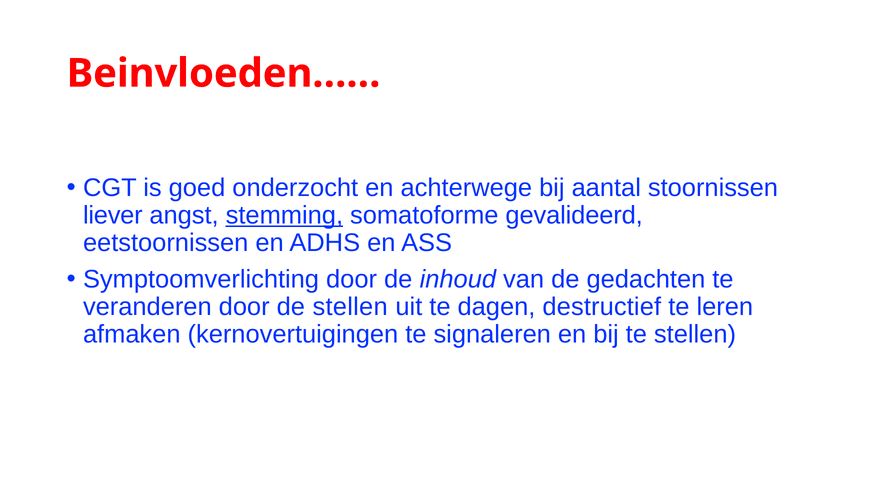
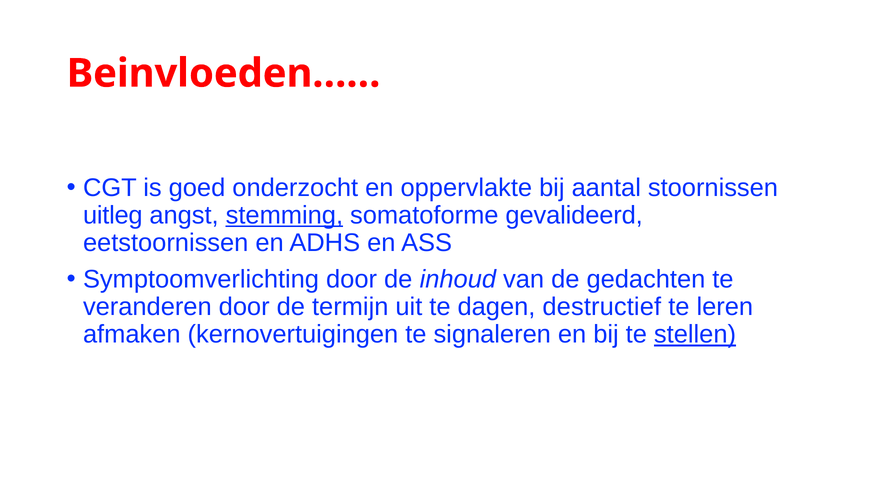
achterwege: achterwege -> oppervlakte (466, 187)
liever: liever -> uitleg (113, 215)
de stellen: stellen -> termijn (350, 307)
stellen underline: none -> present (695, 334)
